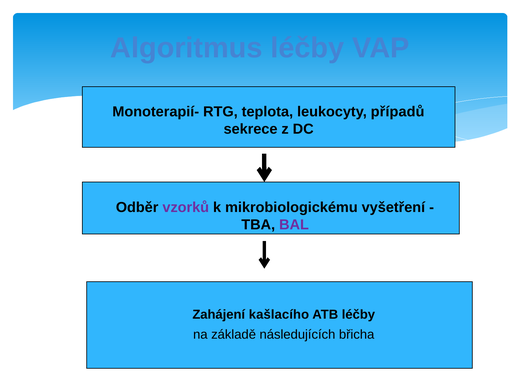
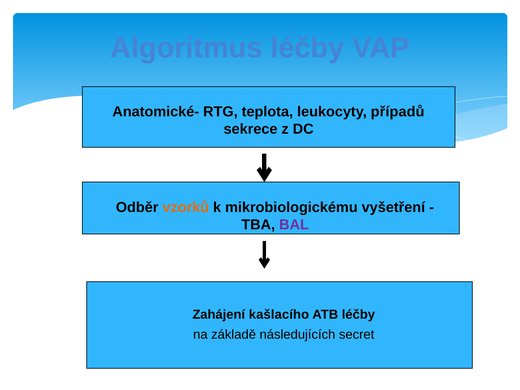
Monoterapií-: Monoterapií- -> Anatomické- (156, 112)
vzorků colour: purple -> orange (186, 207)
břicha: břicha -> secret (357, 335)
